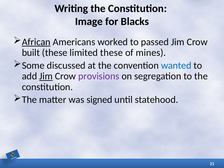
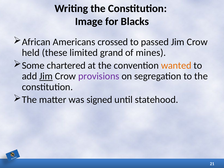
African underline: present -> none (36, 42)
worked: worked -> crossed (113, 42)
built: built -> held (31, 53)
limited these: these -> grand (112, 53)
discussed: discussed -> chartered (66, 65)
wanted colour: blue -> orange (176, 65)
